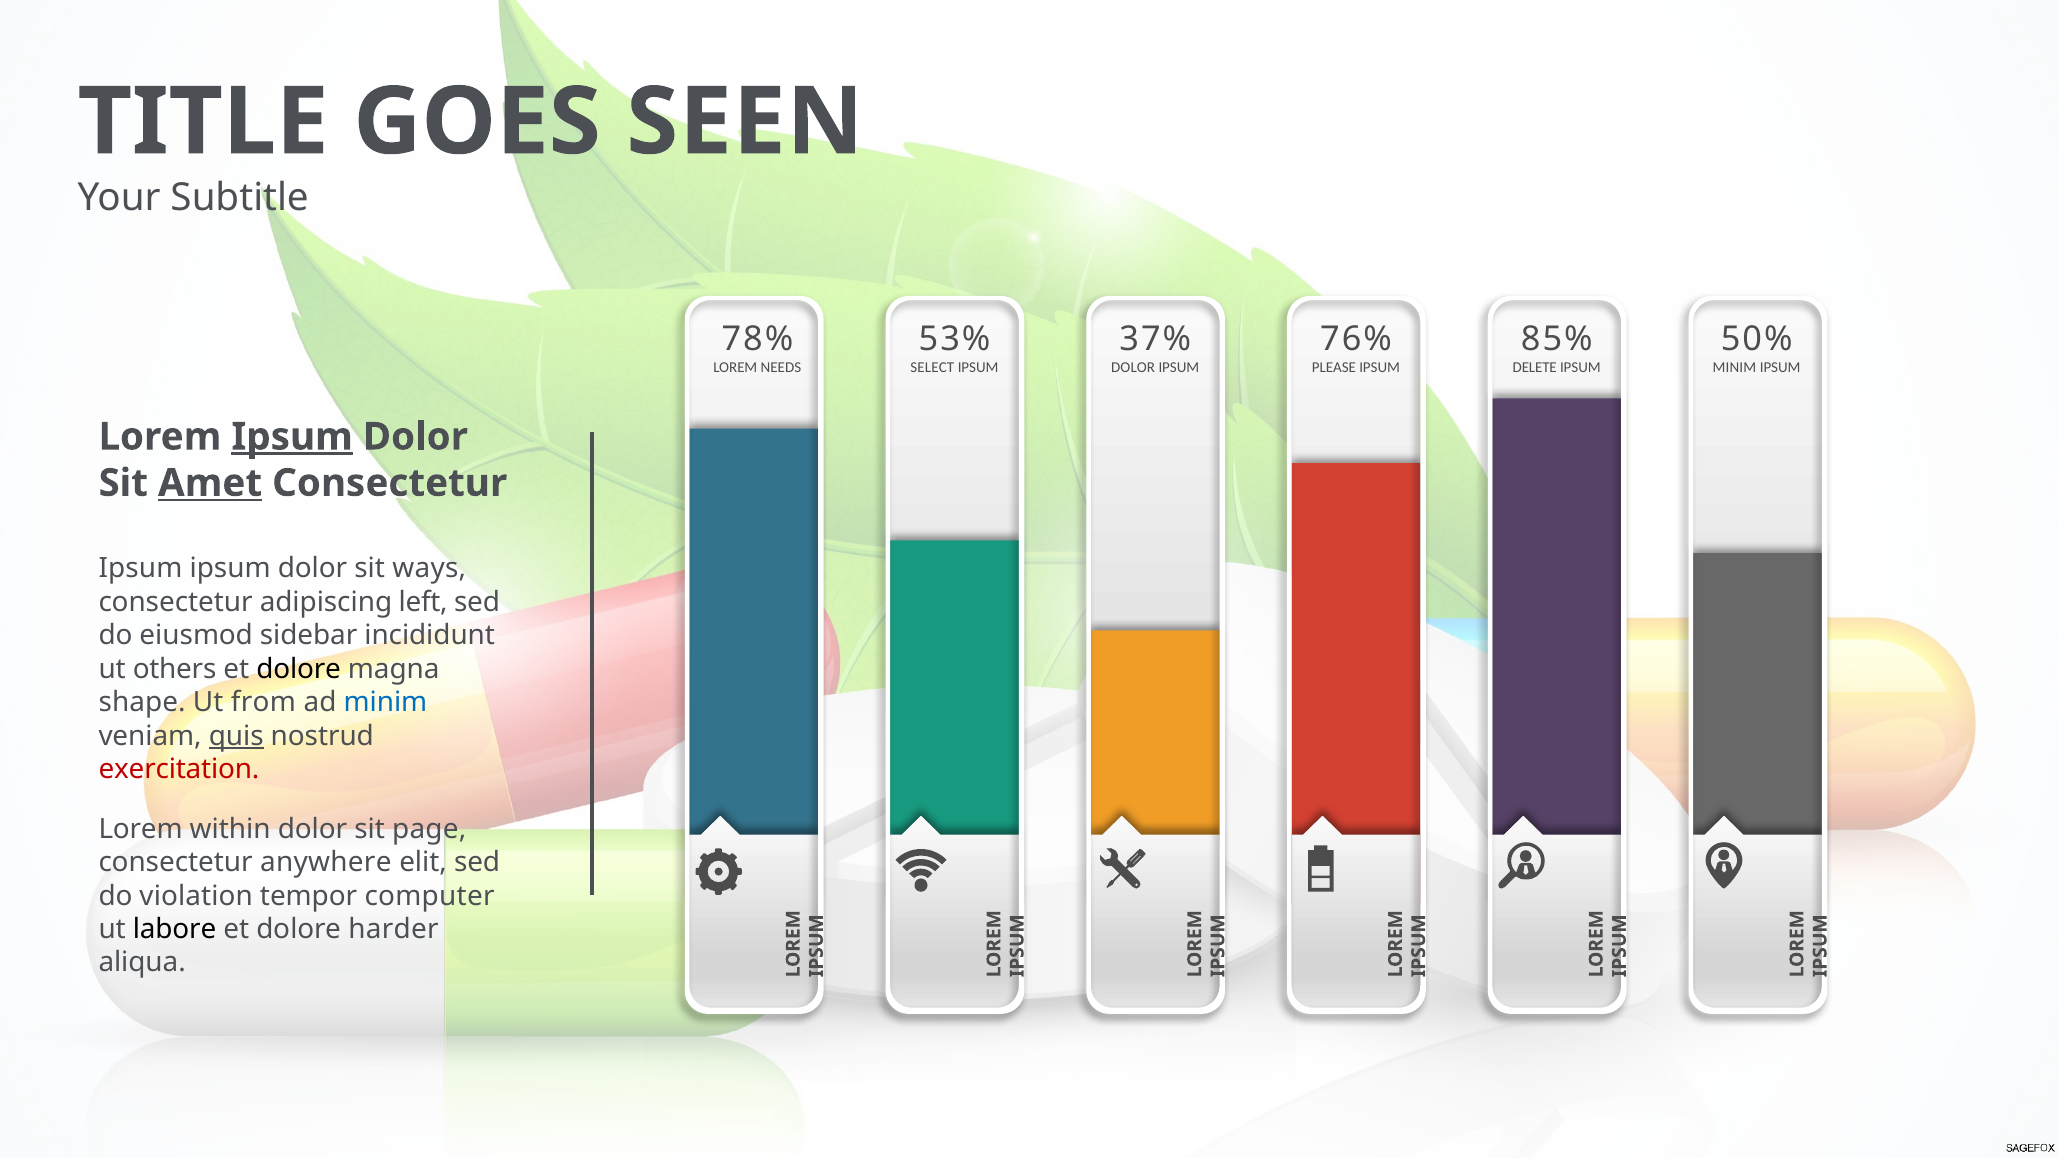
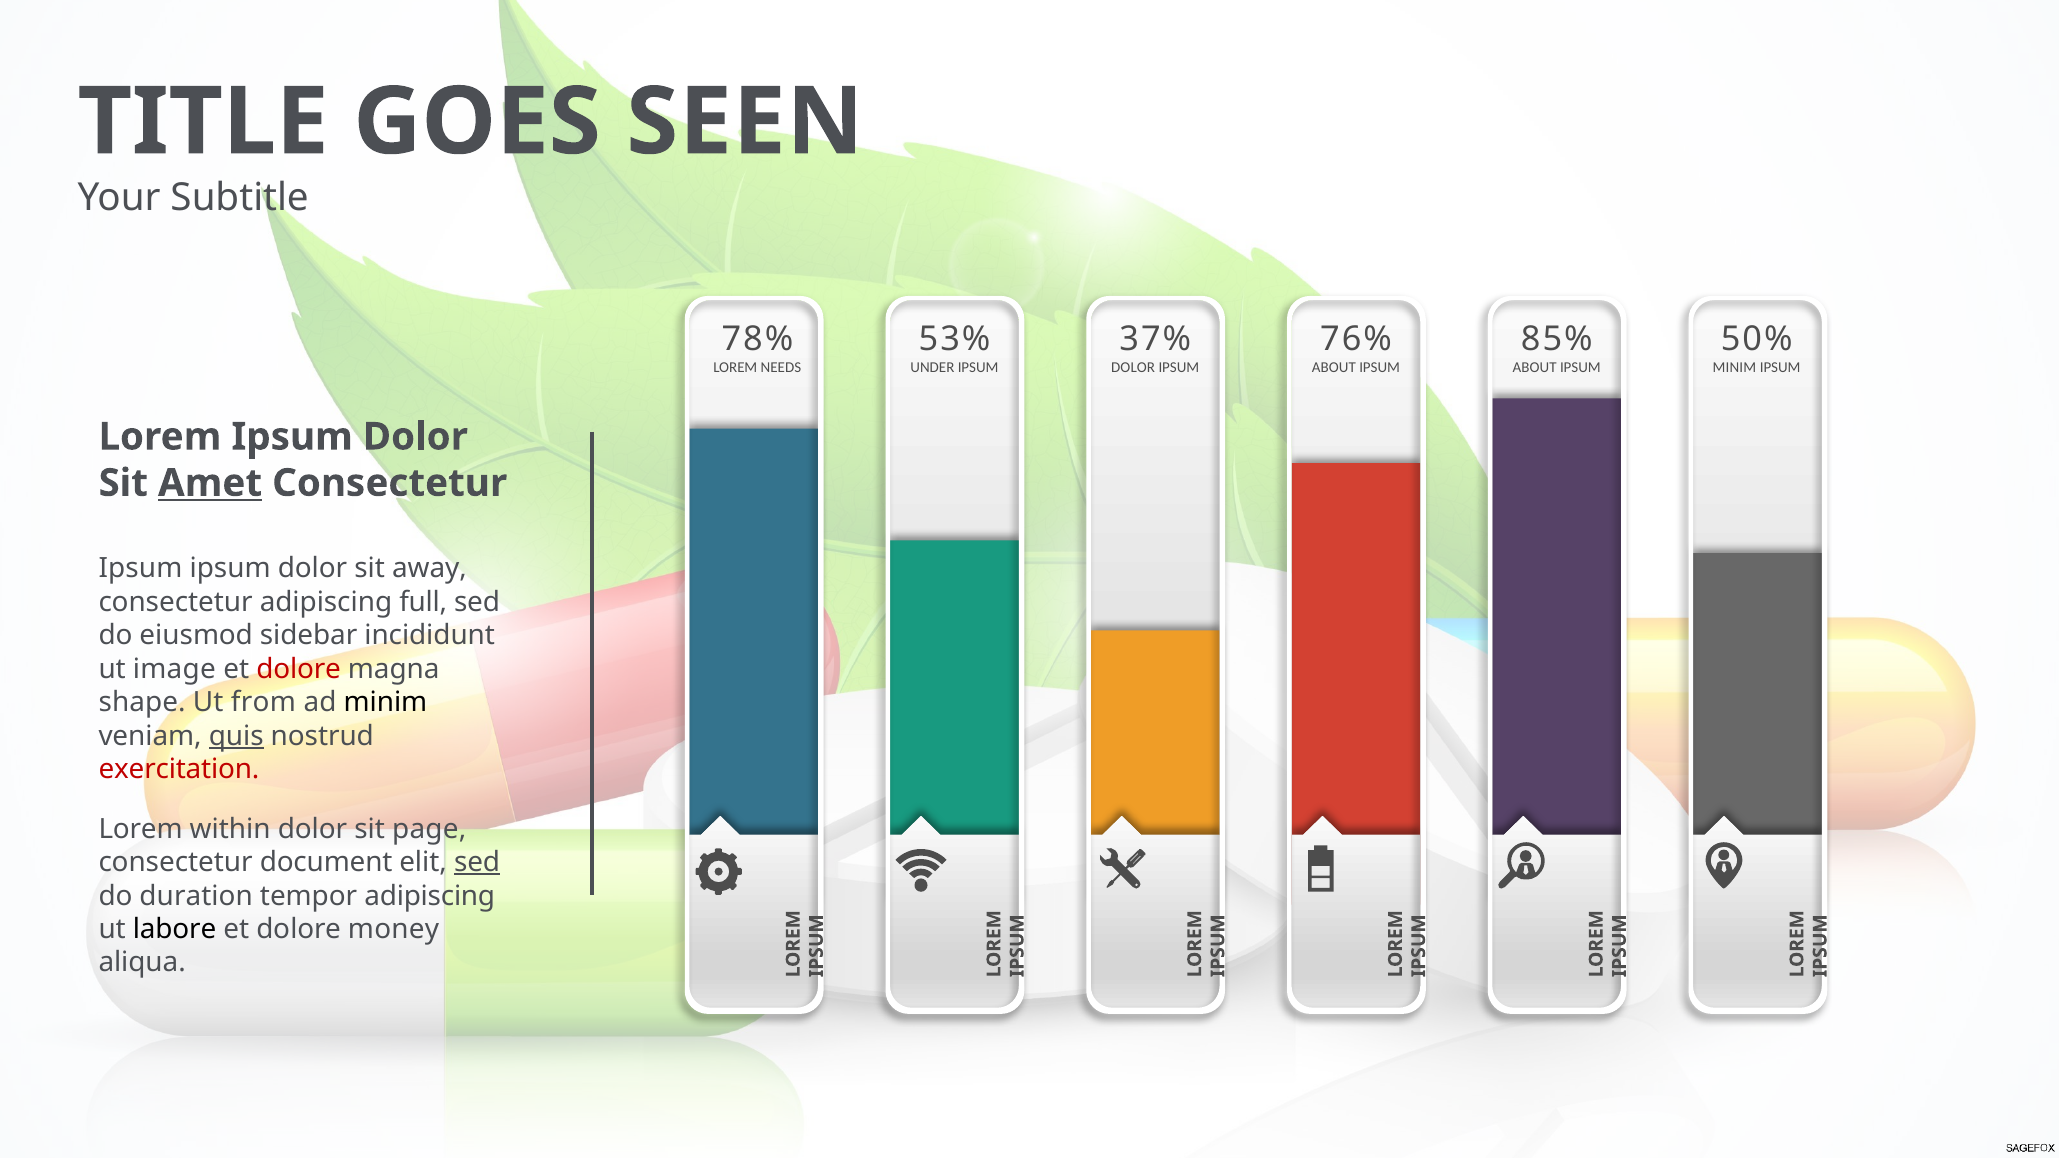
PLEASE: PLEASE -> ABOUT (1334, 367)
DELETE: DELETE -> ABOUT (1535, 367)
SELECT: SELECT -> UNDER (932, 368)
Ipsum underline: present -> none (292, 437)
ways: ways -> away (429, 569)
left: left -> full (423, 602)
others: others -> image (174, 669)
dolore colour: black -> red (299, 669)
minim colour: blue -> black (385, 703)
anywhere: anywhere -> document (326, 862)
sed underline: none -> present (477, 862)
violation: violation -> duration (196, 896)
tempor computer: computer -> adipiscing (430, 896)
harder: harder -> money (394, 929)
